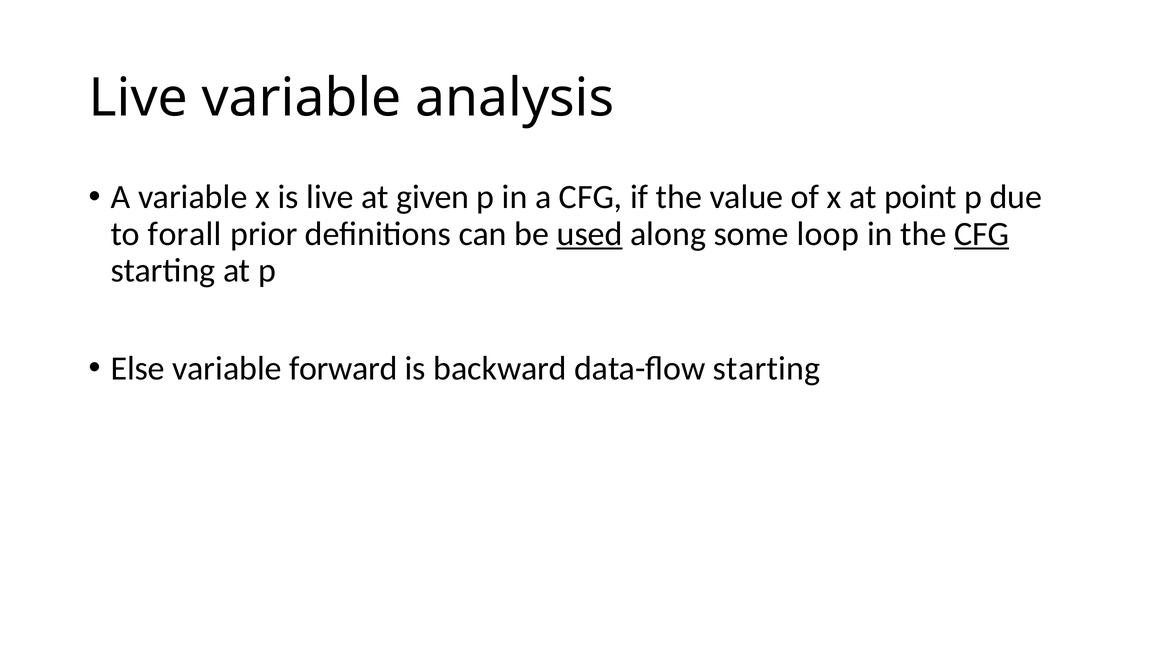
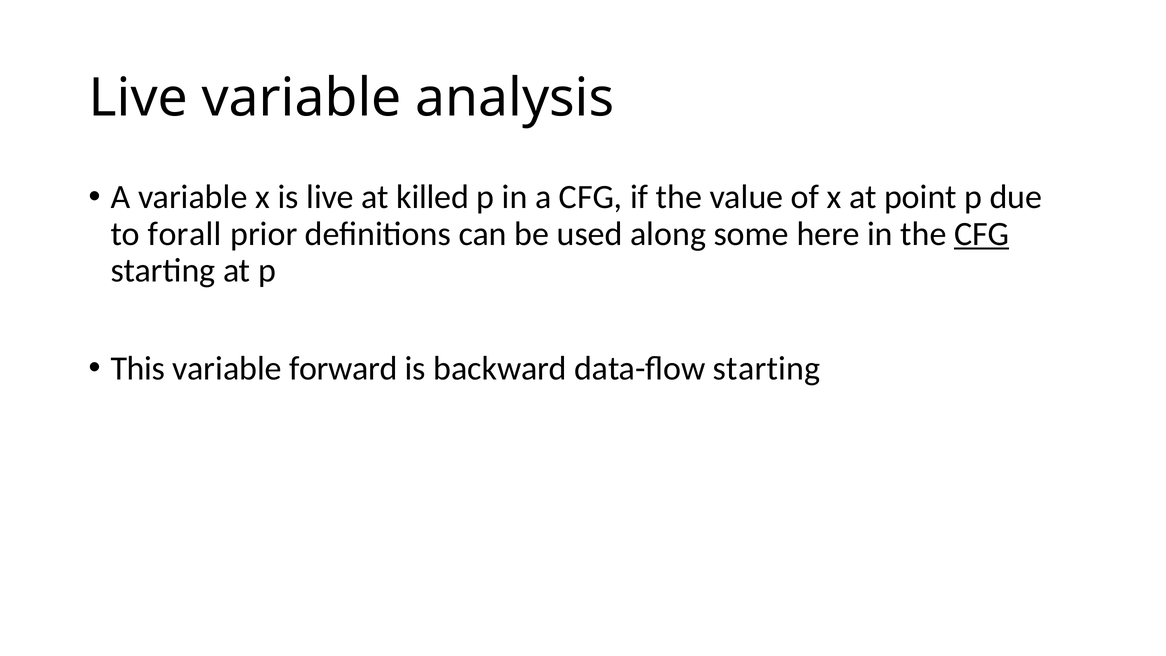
given: given -> killed (433, 197)
used underline: present -> none (590, 234)
loop: loop -> here (828, 234)
Else: Else -> This (138, 368)
